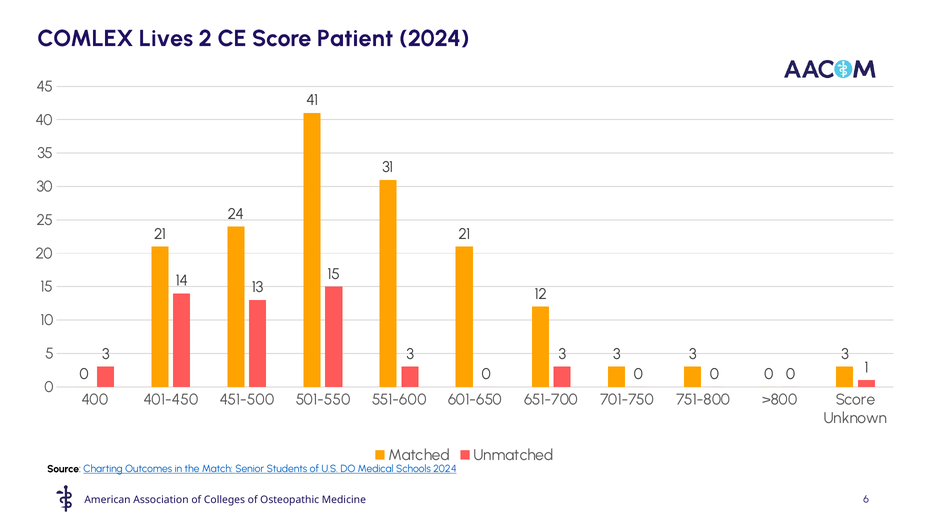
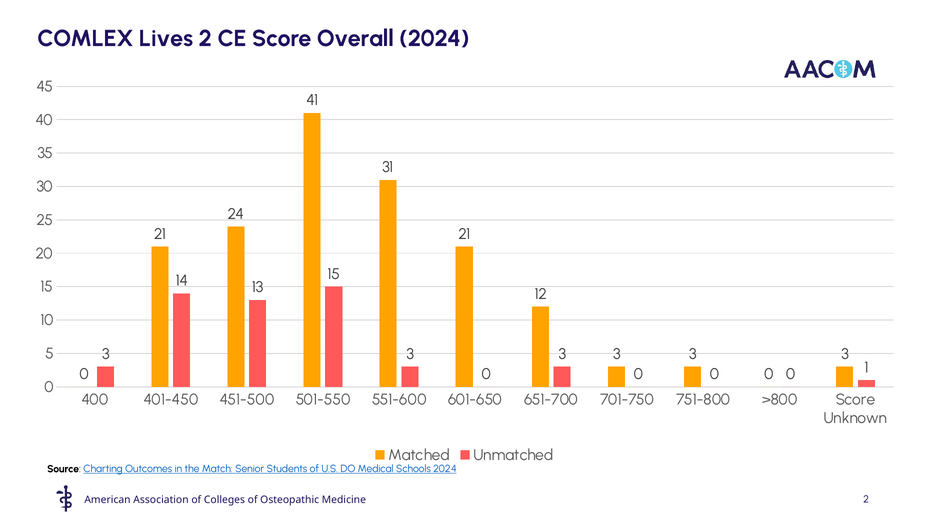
Patient: Patient -> Overall (355, 38)
6: 6 -> 2 (866, 499)
